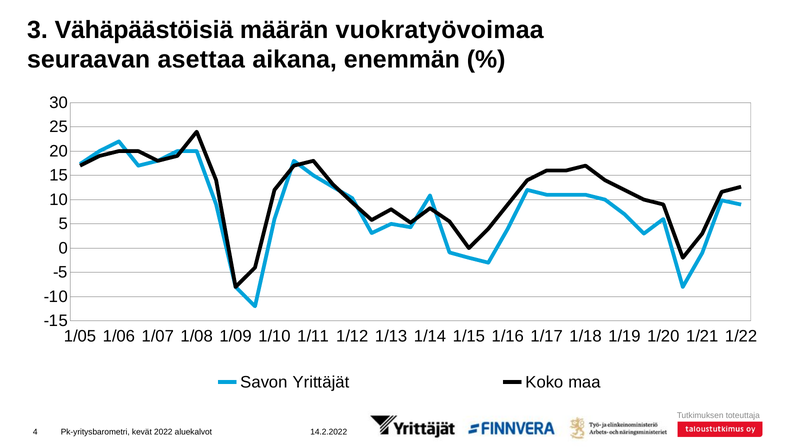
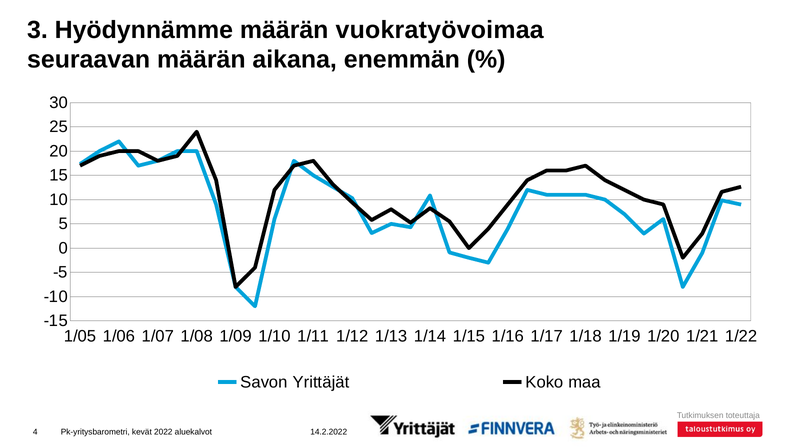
Vähäpäästöisiä: Vähäpäästöisiä -> Hyödynnämme (144, 30)
seuraavan asettaa: asettaa -> määrän (201, 60)
